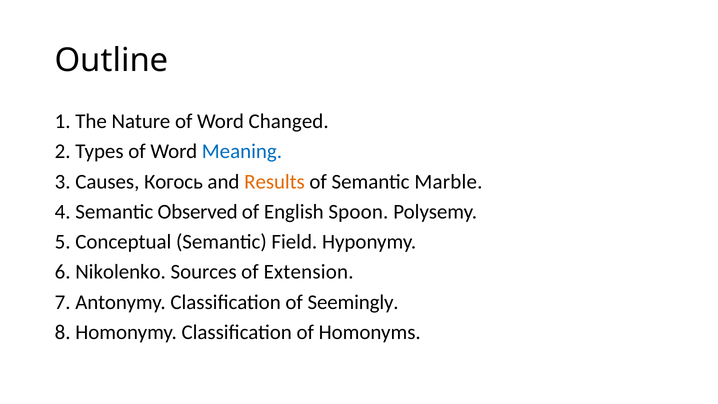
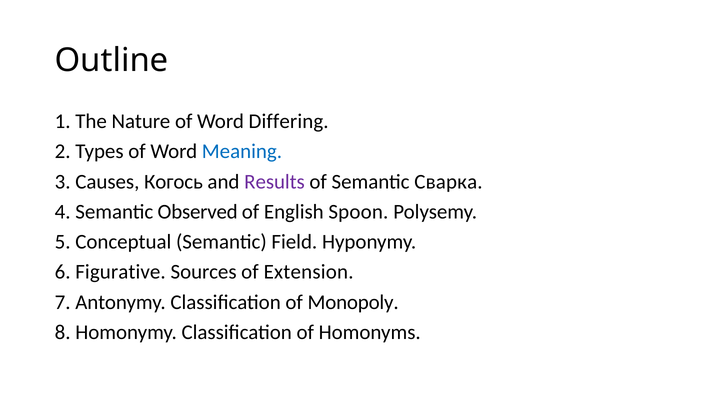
Changed: Changed -> Differing (289, 121)
Results colour: orange -> purple (275, 182)
Marble: Marble -> Сварка (448, 182)
Nikolenko: Nikolenko -> Figurative (121, 272)
Seemingly: Seemingly -> Monopoly (353, 302)
